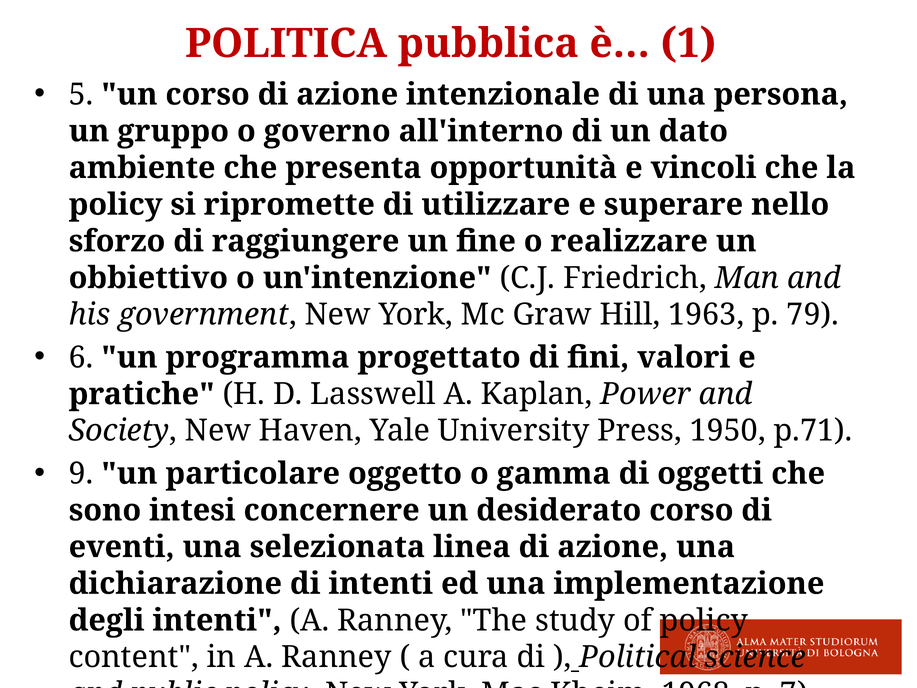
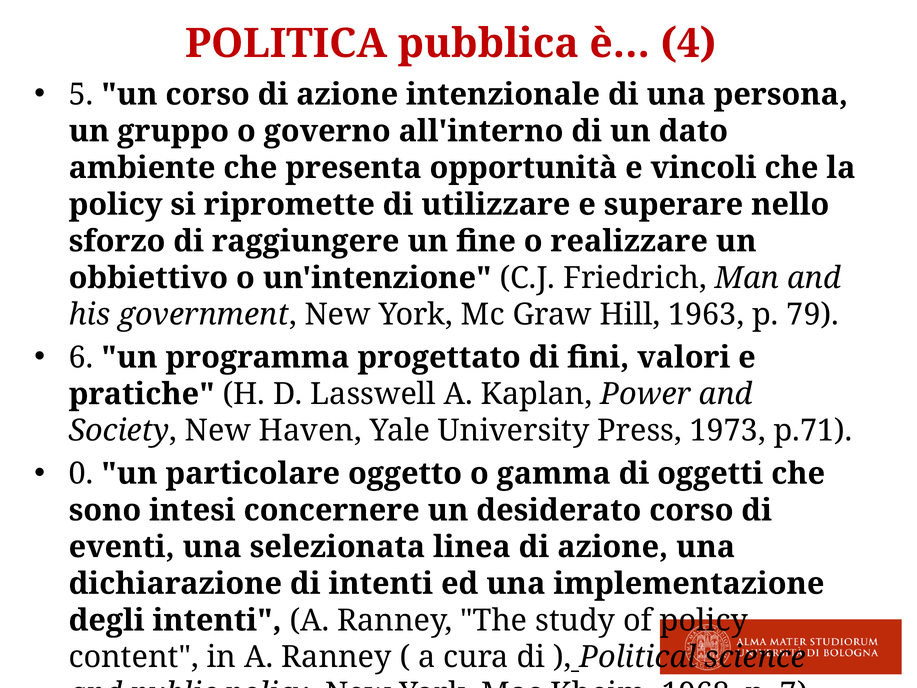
1: 1 -> 4 (688, 44)
1950: 1950 -> 1973 (728, 431)
9: 9 -> 0 (81, 473)
